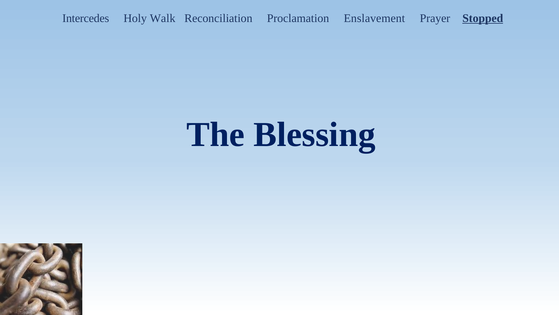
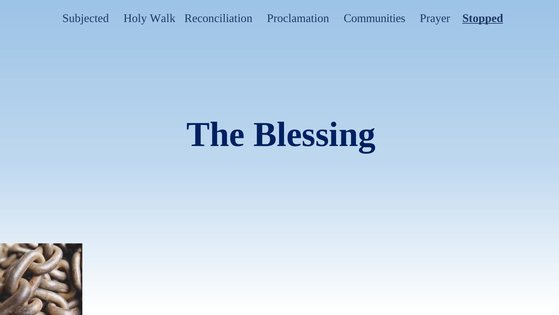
Intercedes: Intercedes -> Subjected (86, 18)
Enslavement: Enslavement -> Communities (375, 18)
